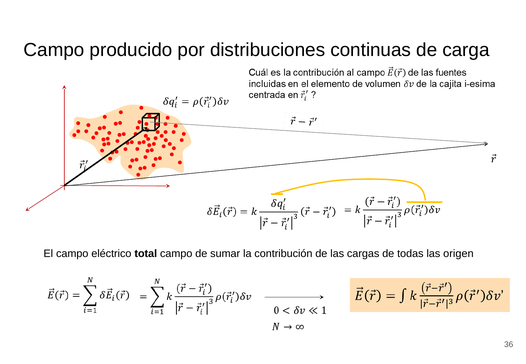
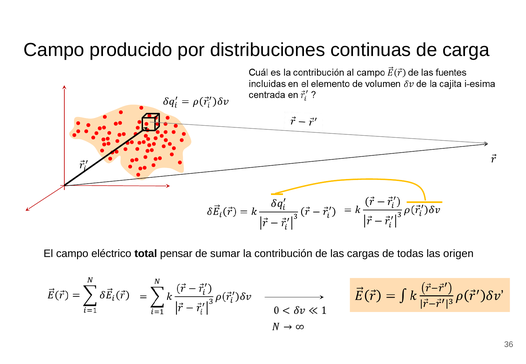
total campo: campo -> pensar (176, 254)
